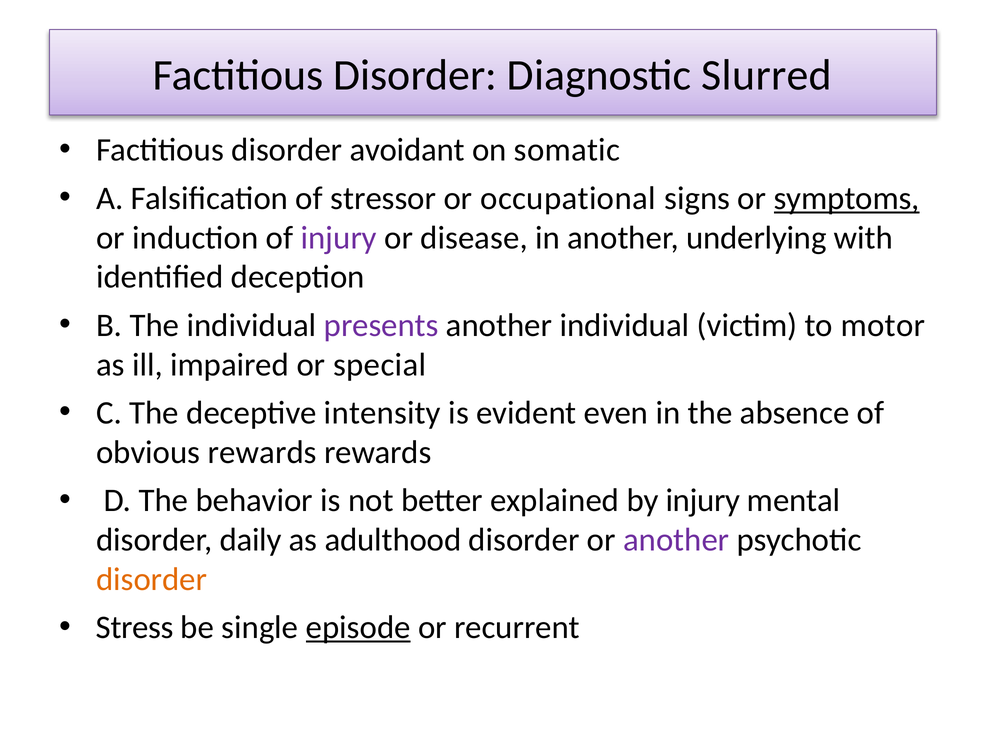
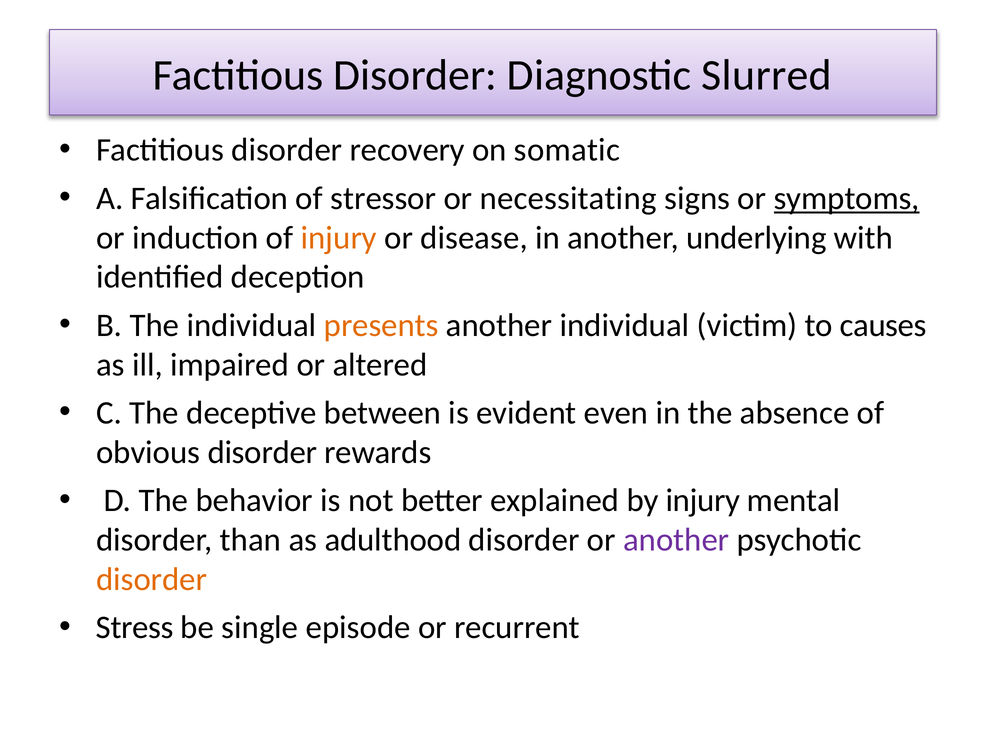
avoidant: avoidant -> recovery (407, 150)
occupational: occupational -> necessitating (568, 198)
injury colour: purple -> orange (339, 238)
presents colour: purple -> orange (381, 326)
motor: motor -> causes (883, 326)
special: special -> altered (380, 365)
intensity: intensity -> between (383, 413)
obvious rewards: rewards -> disorder (262, 453)
daily: daily -> than (250, 540)
episode underline: present -> none (358, 628)
